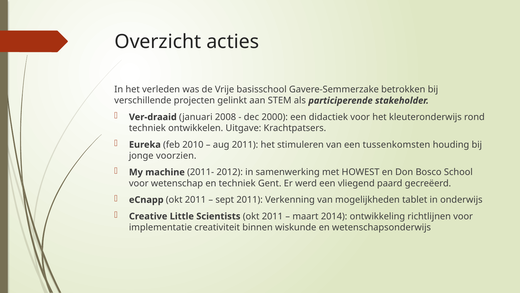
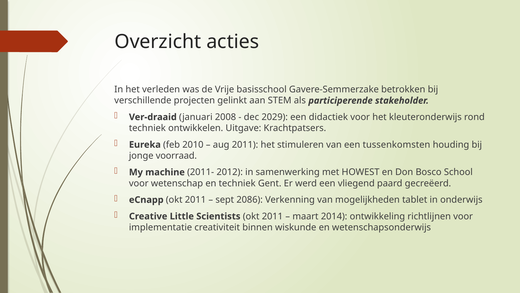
2000: 2000 -> 2029 (275, 117)
voorzien: voorzien -> voorraad (176, 155)
sept 2011: 2011 -> 2086 (250, 199)
